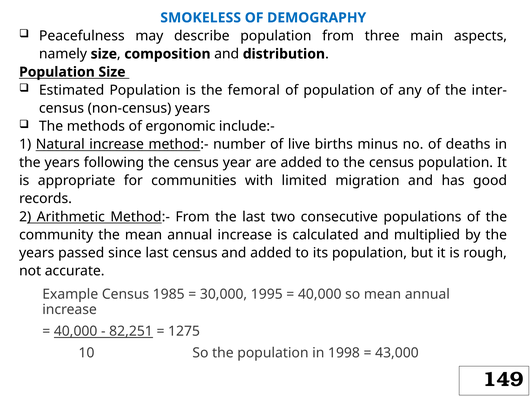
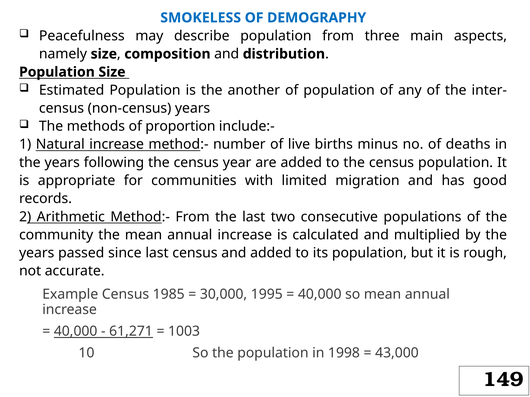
femoral: femoral -> another (254, 90)
ergonomic: ergonomic -> proportion (180, 126)
82,251: 82,251 -> 61,271 (131, 332)
1275: 1275 -> 1003 (184, 332)
